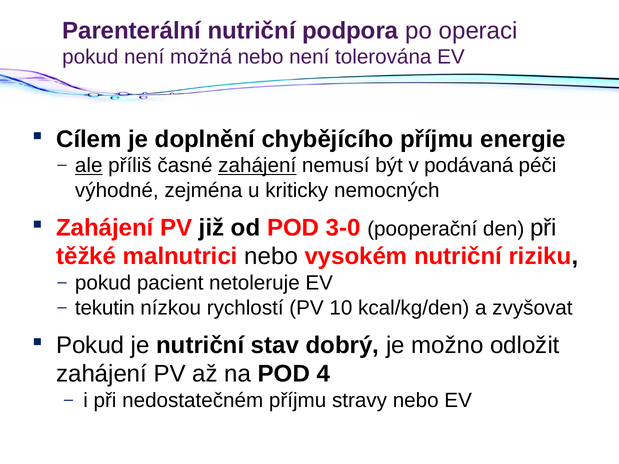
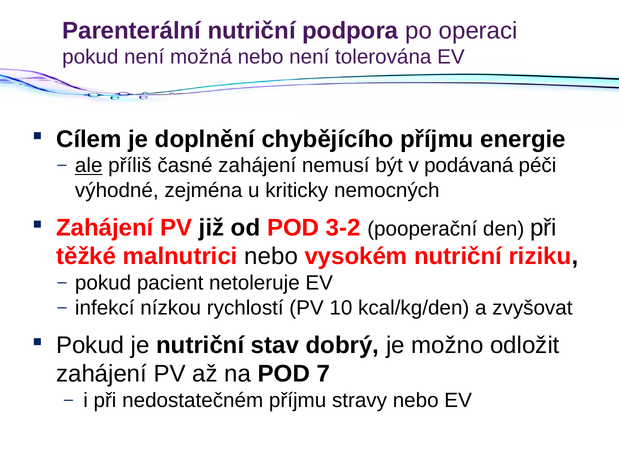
zahájení underline: present -> none (257, 166)
3-0: 3-0 -> 3-2 (343, 228)
tekutin: tekutin -> infekcí (105, 308)
4: 4 -> 7 (323, 374)
